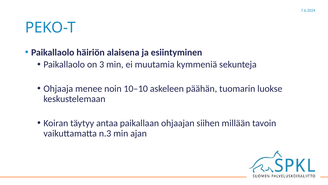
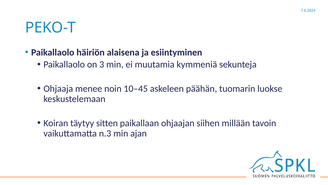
10–10: 10–10 -> 10–45 (136, 88)
antaa: antaa -> sitten (107, 123)
